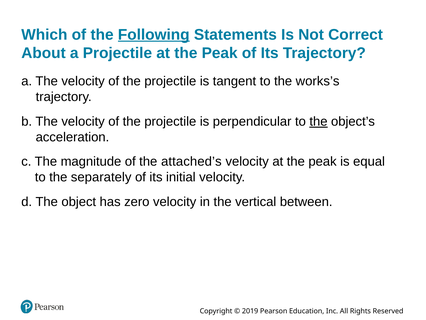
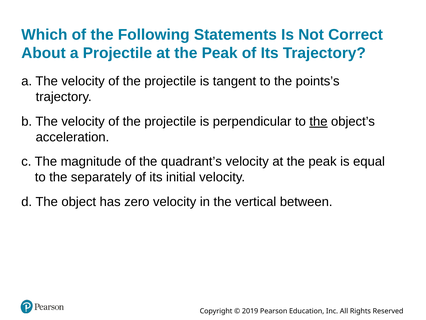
Following underline: present -> none (154, 35)
works’s: works’s -> points’s (318, 81)
attached’s: attached’s -> quadrant’s (191, 161)
